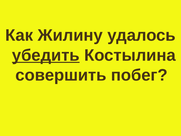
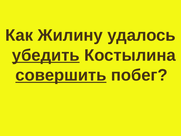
совершить underline: none -> present (61, 75)
